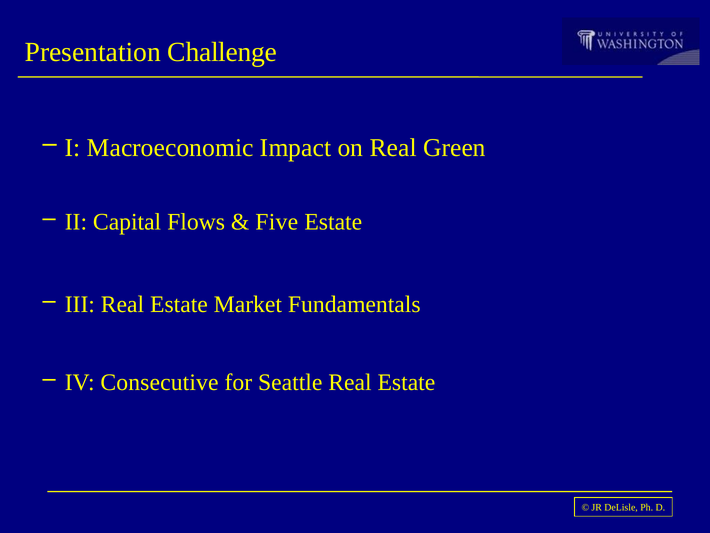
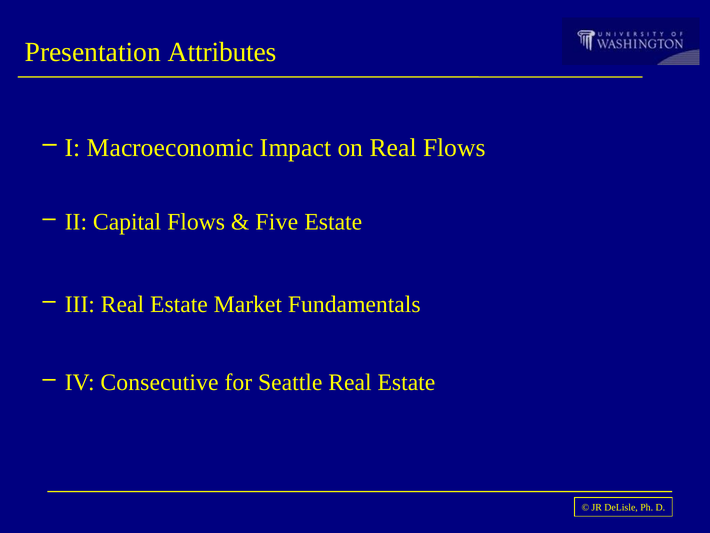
Challenge: Challenge -> Attributes (222, 52)
Real Green: Green -> Flows (454, 148)
